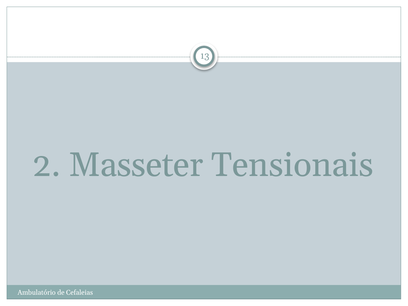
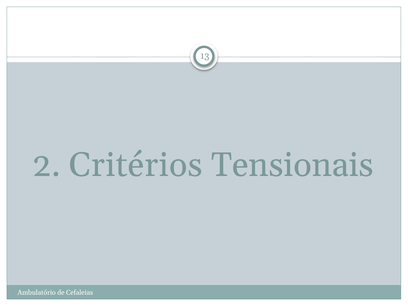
Masseter: Masseter -> Critérios (136, 165)
